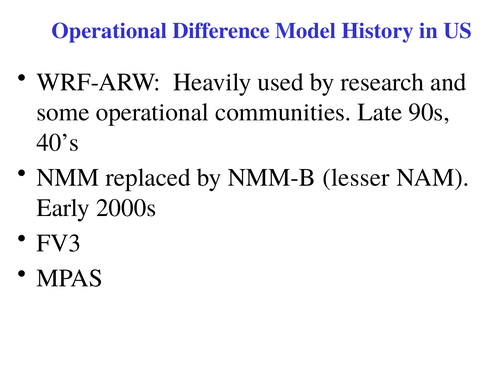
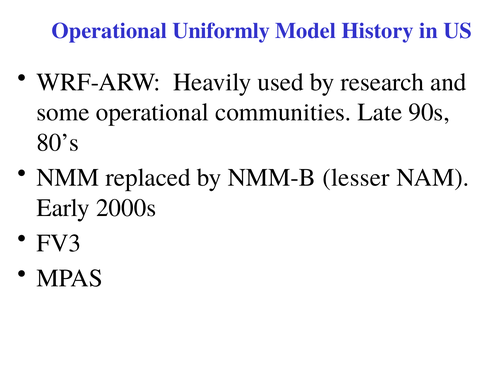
Difference: Difference -> Uniformly (221, 31)
40’s: 40’s -> 80’s (58, 143)
